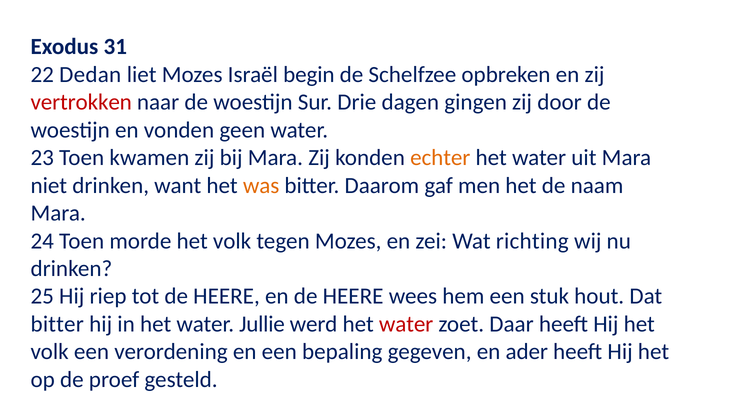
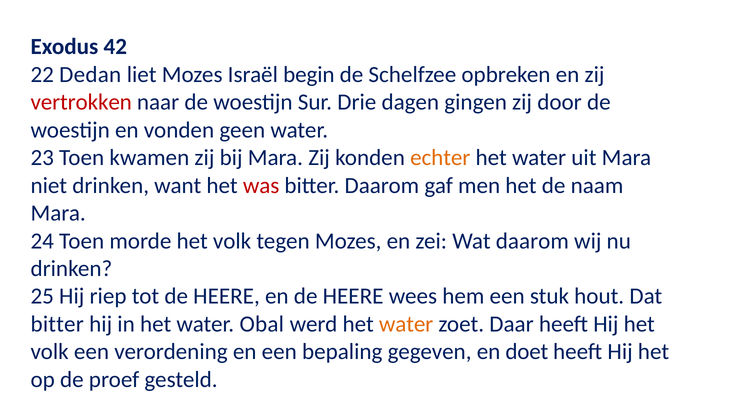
31: 31 -> 42 (115, 47)
was colour: orange -> red (261, 186)
Wat richting: richting -> daarom (532, 241)
Jullie: Jullie -> Obal (262, 324)
water colour: red -> orange (406, 324)
ader: ader -> doet (527, 352)
